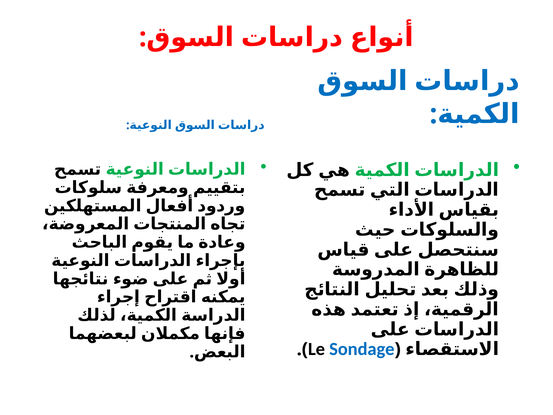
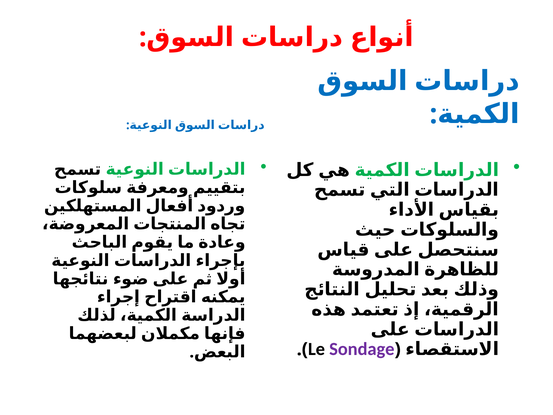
Sondage colour: blue -> purple (362, 349)
